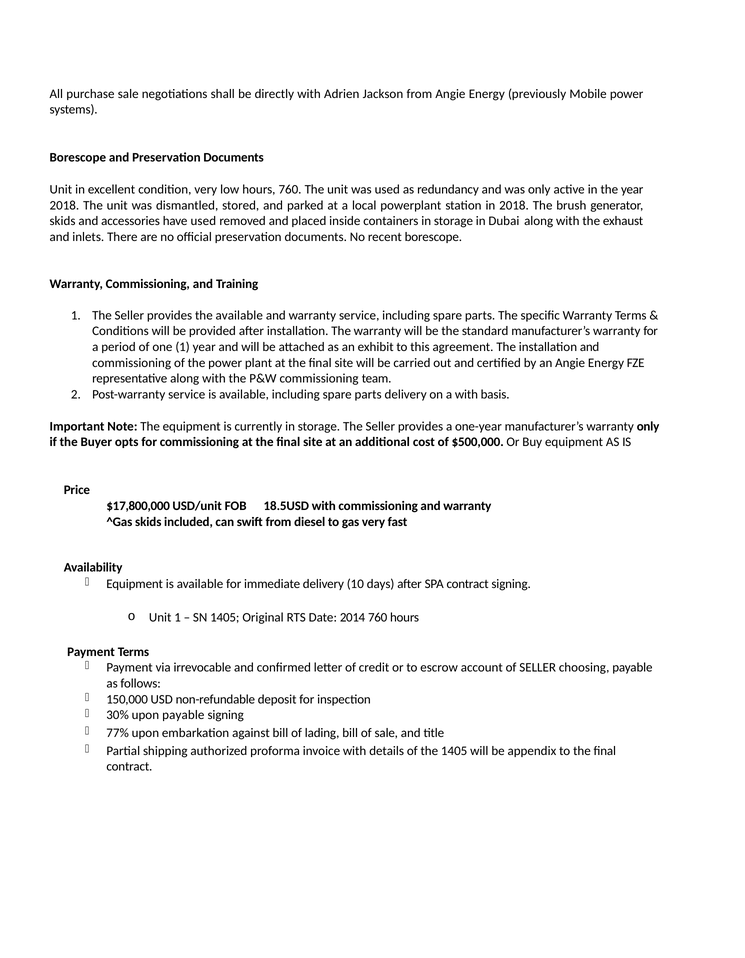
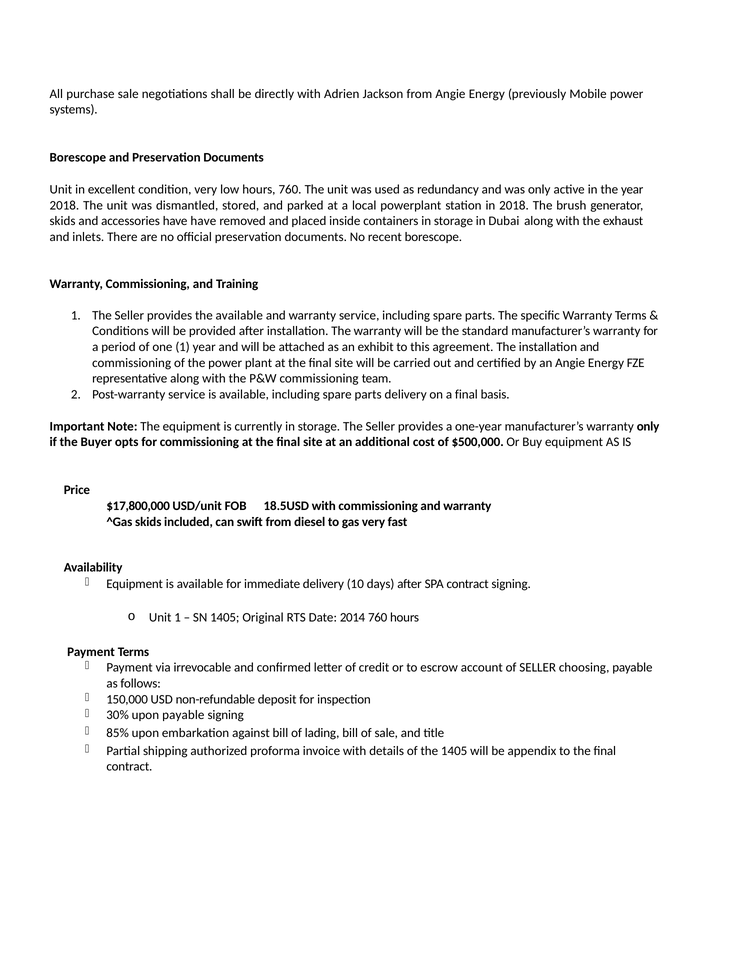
have used: used -> have (203, 221)
a with: with -> final (466, 394)
77%: 77% -> 85% (118, 733)
